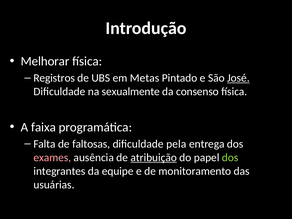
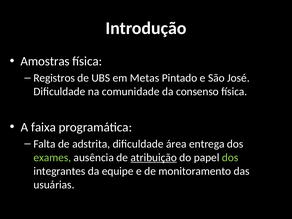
Melhorar: Melhorar -> Amostras (45, 61)
José underline: present -> none (238, 78)
sexualmente: sexualmente -> comunidade (131, 92)
faltosas: faltosas -> adstrita (91, 144)
pela: pela -> área (176, 144)
exames colour: pink -> light green (52, 157)
